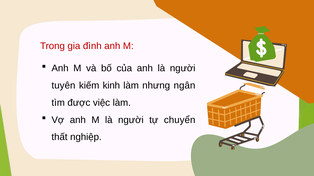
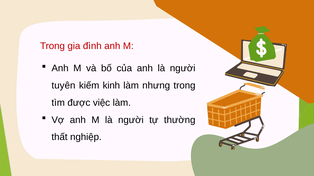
nhưng ngân: ngân -> trong (185, 86)
chuyển: chuyển -> thường (180, 120)
